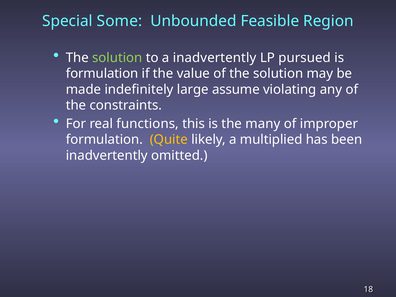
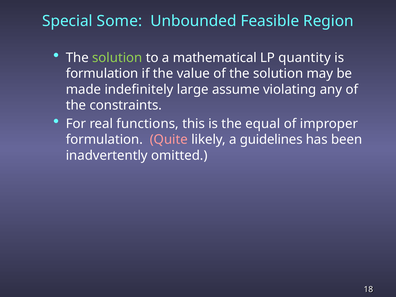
a inadvertently: inadvertently -> mathematical (215, 58)
pursued: pursued -> quantity (305, 58)
many: many -> equal (263, 124)
Quite colour: yellow -> pink (169, 140)
multiplied: multiplied -> guidelines (271, 140)
